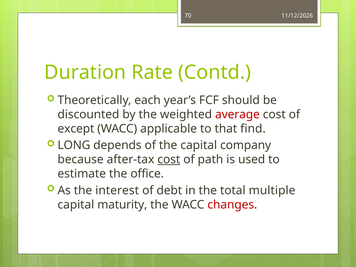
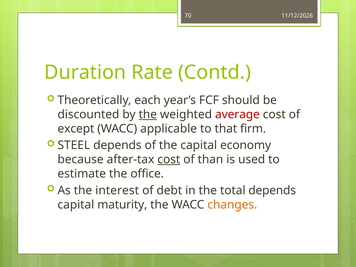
the underline: none -> present (148, 114)
find: find -> firm (253, 129)
LONG: LONG -> STEEL (74, 145)
company: company -> economy (246, 145)
path: path -> than (210, 160)
total multiple: multiple -> depends (272, 190)
changes colour: red -> orange (232, 205)
